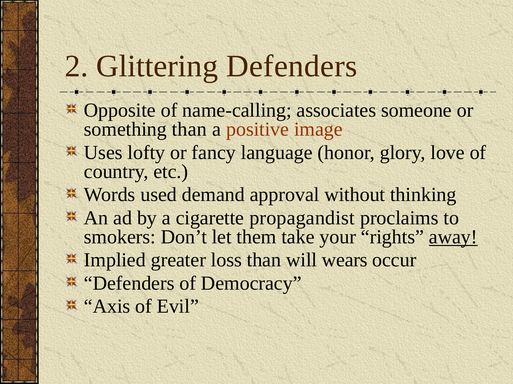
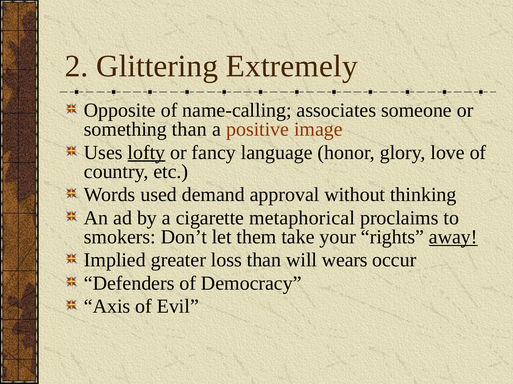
Glittering Defenders: Defenders -> Extremely (292, 66)
lofty underline: none -> present (146, 153)
propagandist: propagandist -> metaphorical (302, 218)
